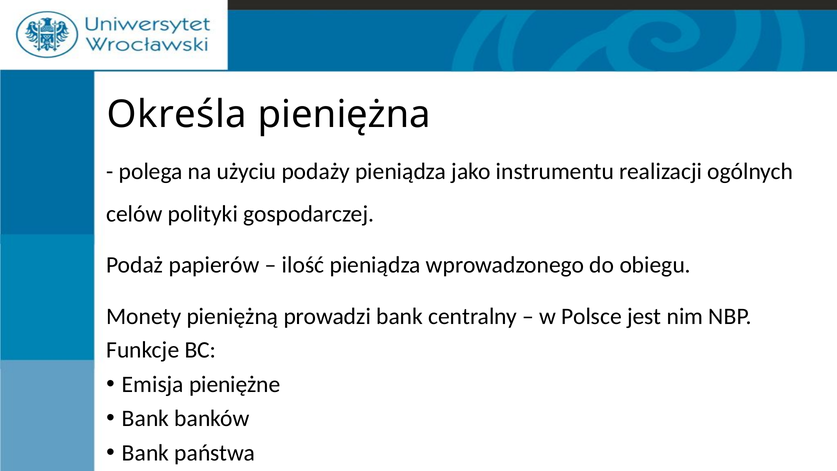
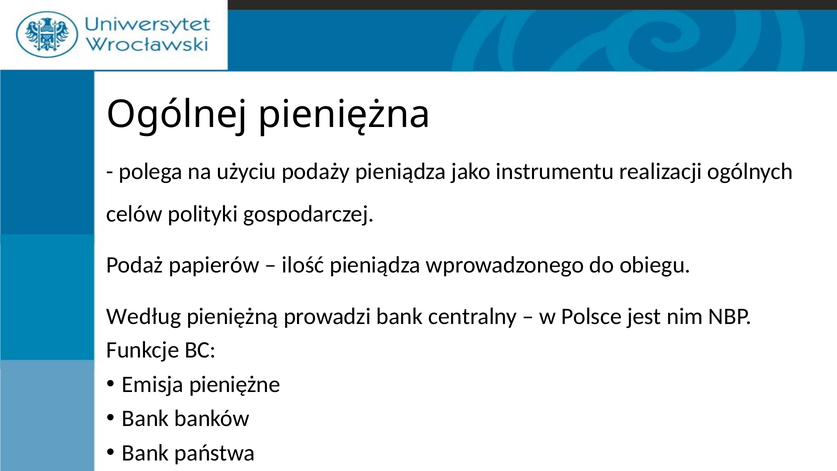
Określa: Określa -> Ogólnej (177, 115)
Monety: Monety -> Według (144, 316)
